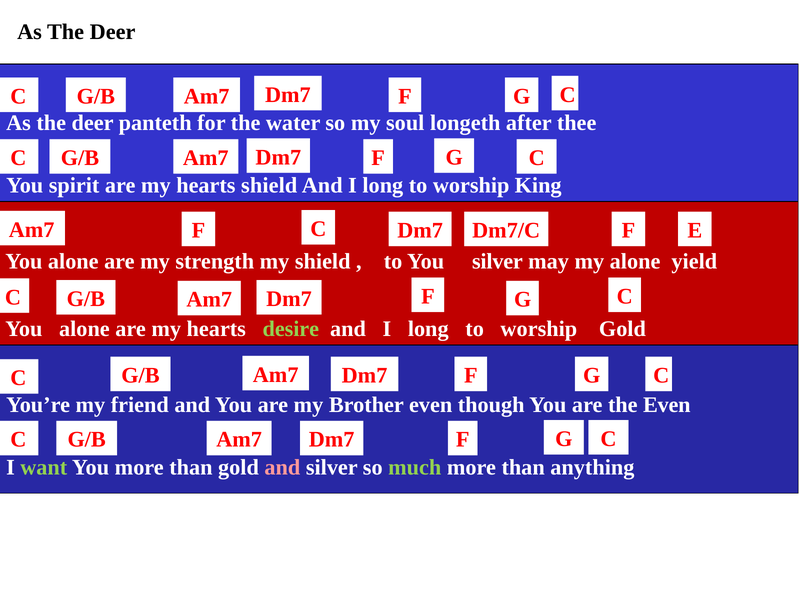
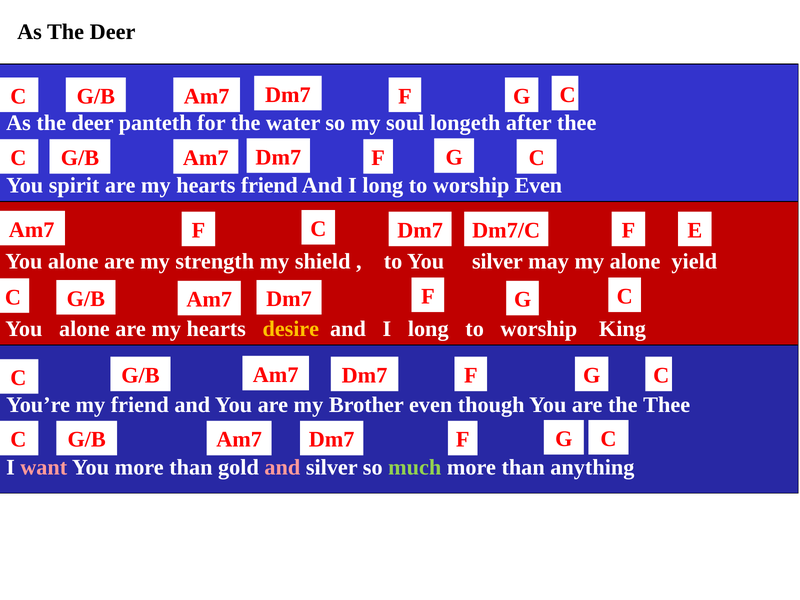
hearts shield: shield -> friend (269, 186)
worship King: King -> Even (538, 186)
desire colour: light green -> yellow (291, 329)
worship Gold: Gold -> King (622, 329)
the Even: Even -> Thee (667, 405)
want colour: light green -> pink (44, 467)
